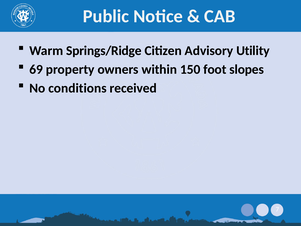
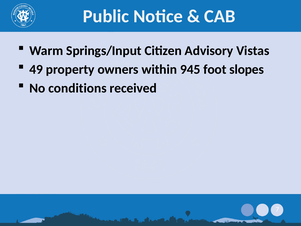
Springs/Ridge: Springs/Ridge -> Springs/Input (104, 51)
Utility: Utility -> Vistas (253, 51)
69: 69 -> 49 (36, 69)
150: 150 -> 945 (190, 69)
